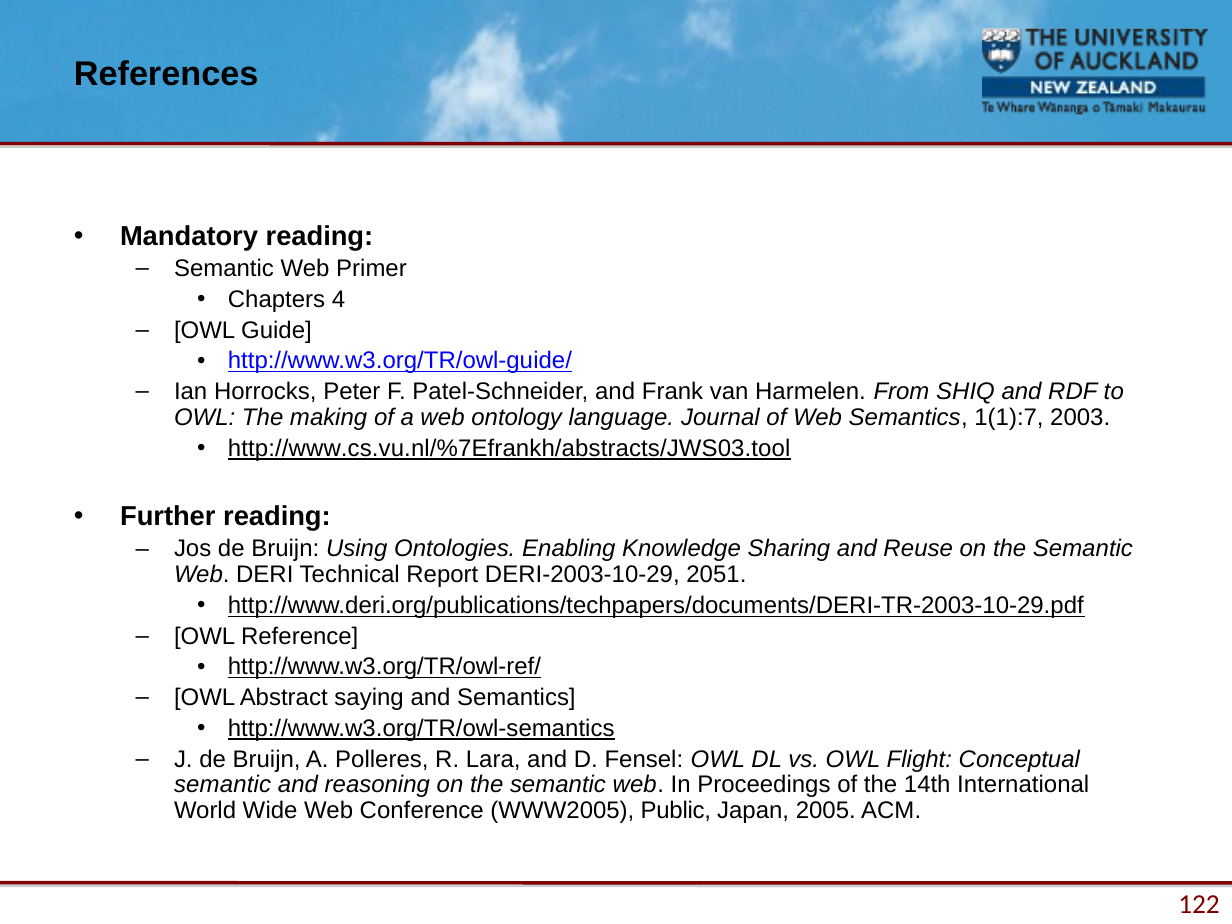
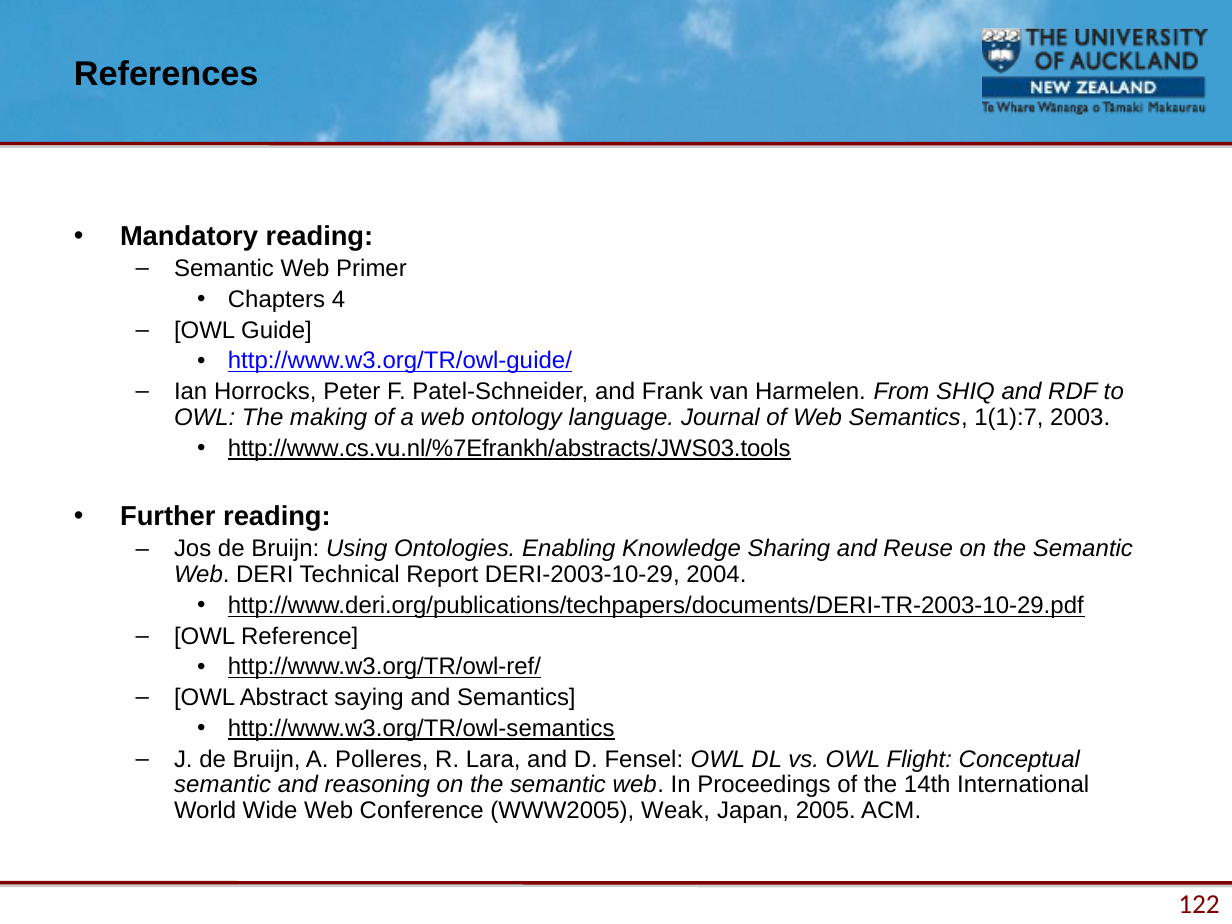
http://www.cs.vu.nl/%7Efrankh/abstracts/JWS03.tool: http://www.cs.vu.nl/%7Efrankh/abstracts/JWS03.tool -> http://www.cs.vu.nl/%7Efrankh/abstracts/JWS03.tools (509, 448)
2051: 2051 -> 2004 (716, 575)
Public: Public -> Weak (676, 811)
